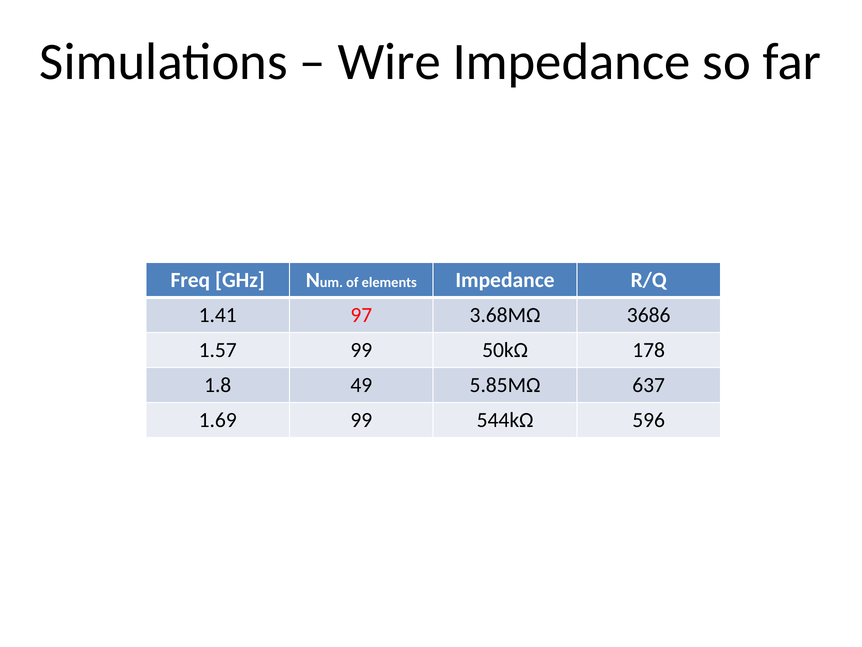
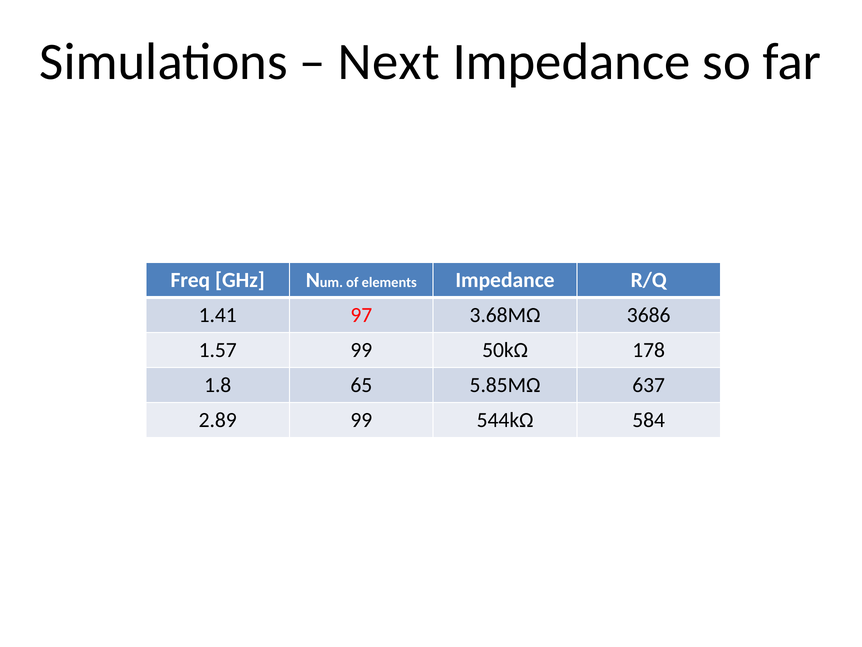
Wire: Wire -> Next (389, 62)
49: 49 -> 65 (361, 385)
1.69: 1.69 -> 2.89 (218, 420)
596: 596 -> 584 (649, 420)
